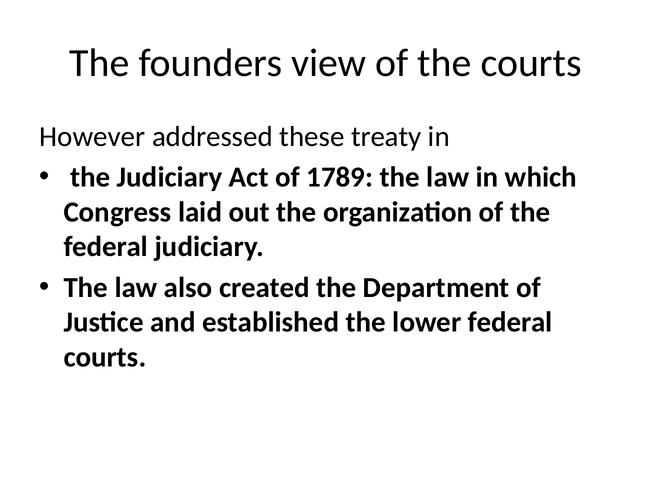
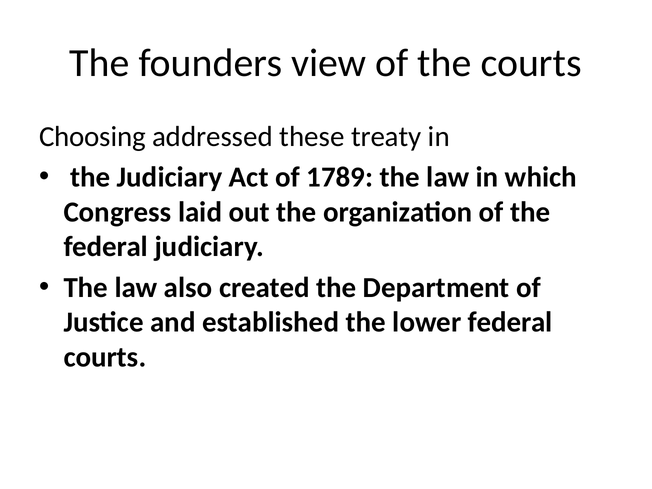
However: However -> Choosing (92, 137)
